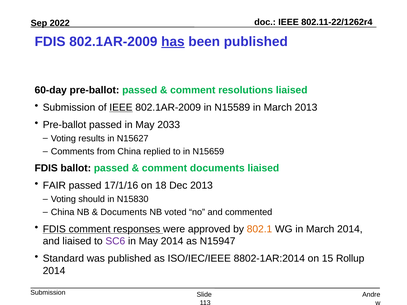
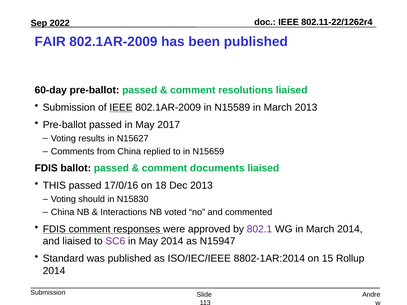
FDIS: FDIS -> FAIR (50, 42)
has underline: present -> none (173, 42)
2033: 2033 -> 2017 (169, 125)
FAIR: FAIR -> THIS (54, 186)
17/1/16: 17/1/16 -> 17/0/16 (121, 186)
Documents: Documents -> Interactions (124, 213)
802.1 colour: orange -> purple (260, 229)
